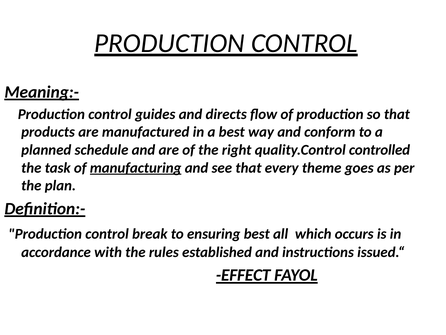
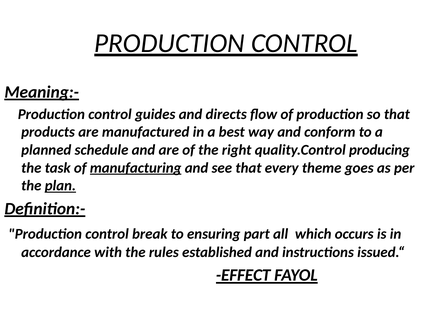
controlled: controlled -> producing (379, 150)
plan underline: none -> present (60, 185)
ensuring best: best -> part (257, 233)
